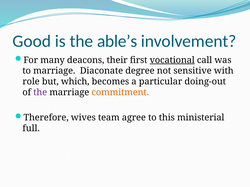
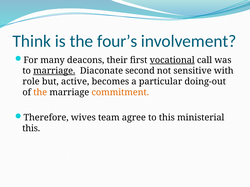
Good: Good -> Think (32, 41)
able’s: able’s -> four’s (117, 41)
marriage underline: none -> present (54, 71)
degree: degree -> second (140, 71)
which: which -> active (75, 82)
the colour: purple -> orange (40, 93)
full: full -> this (31, 129)
